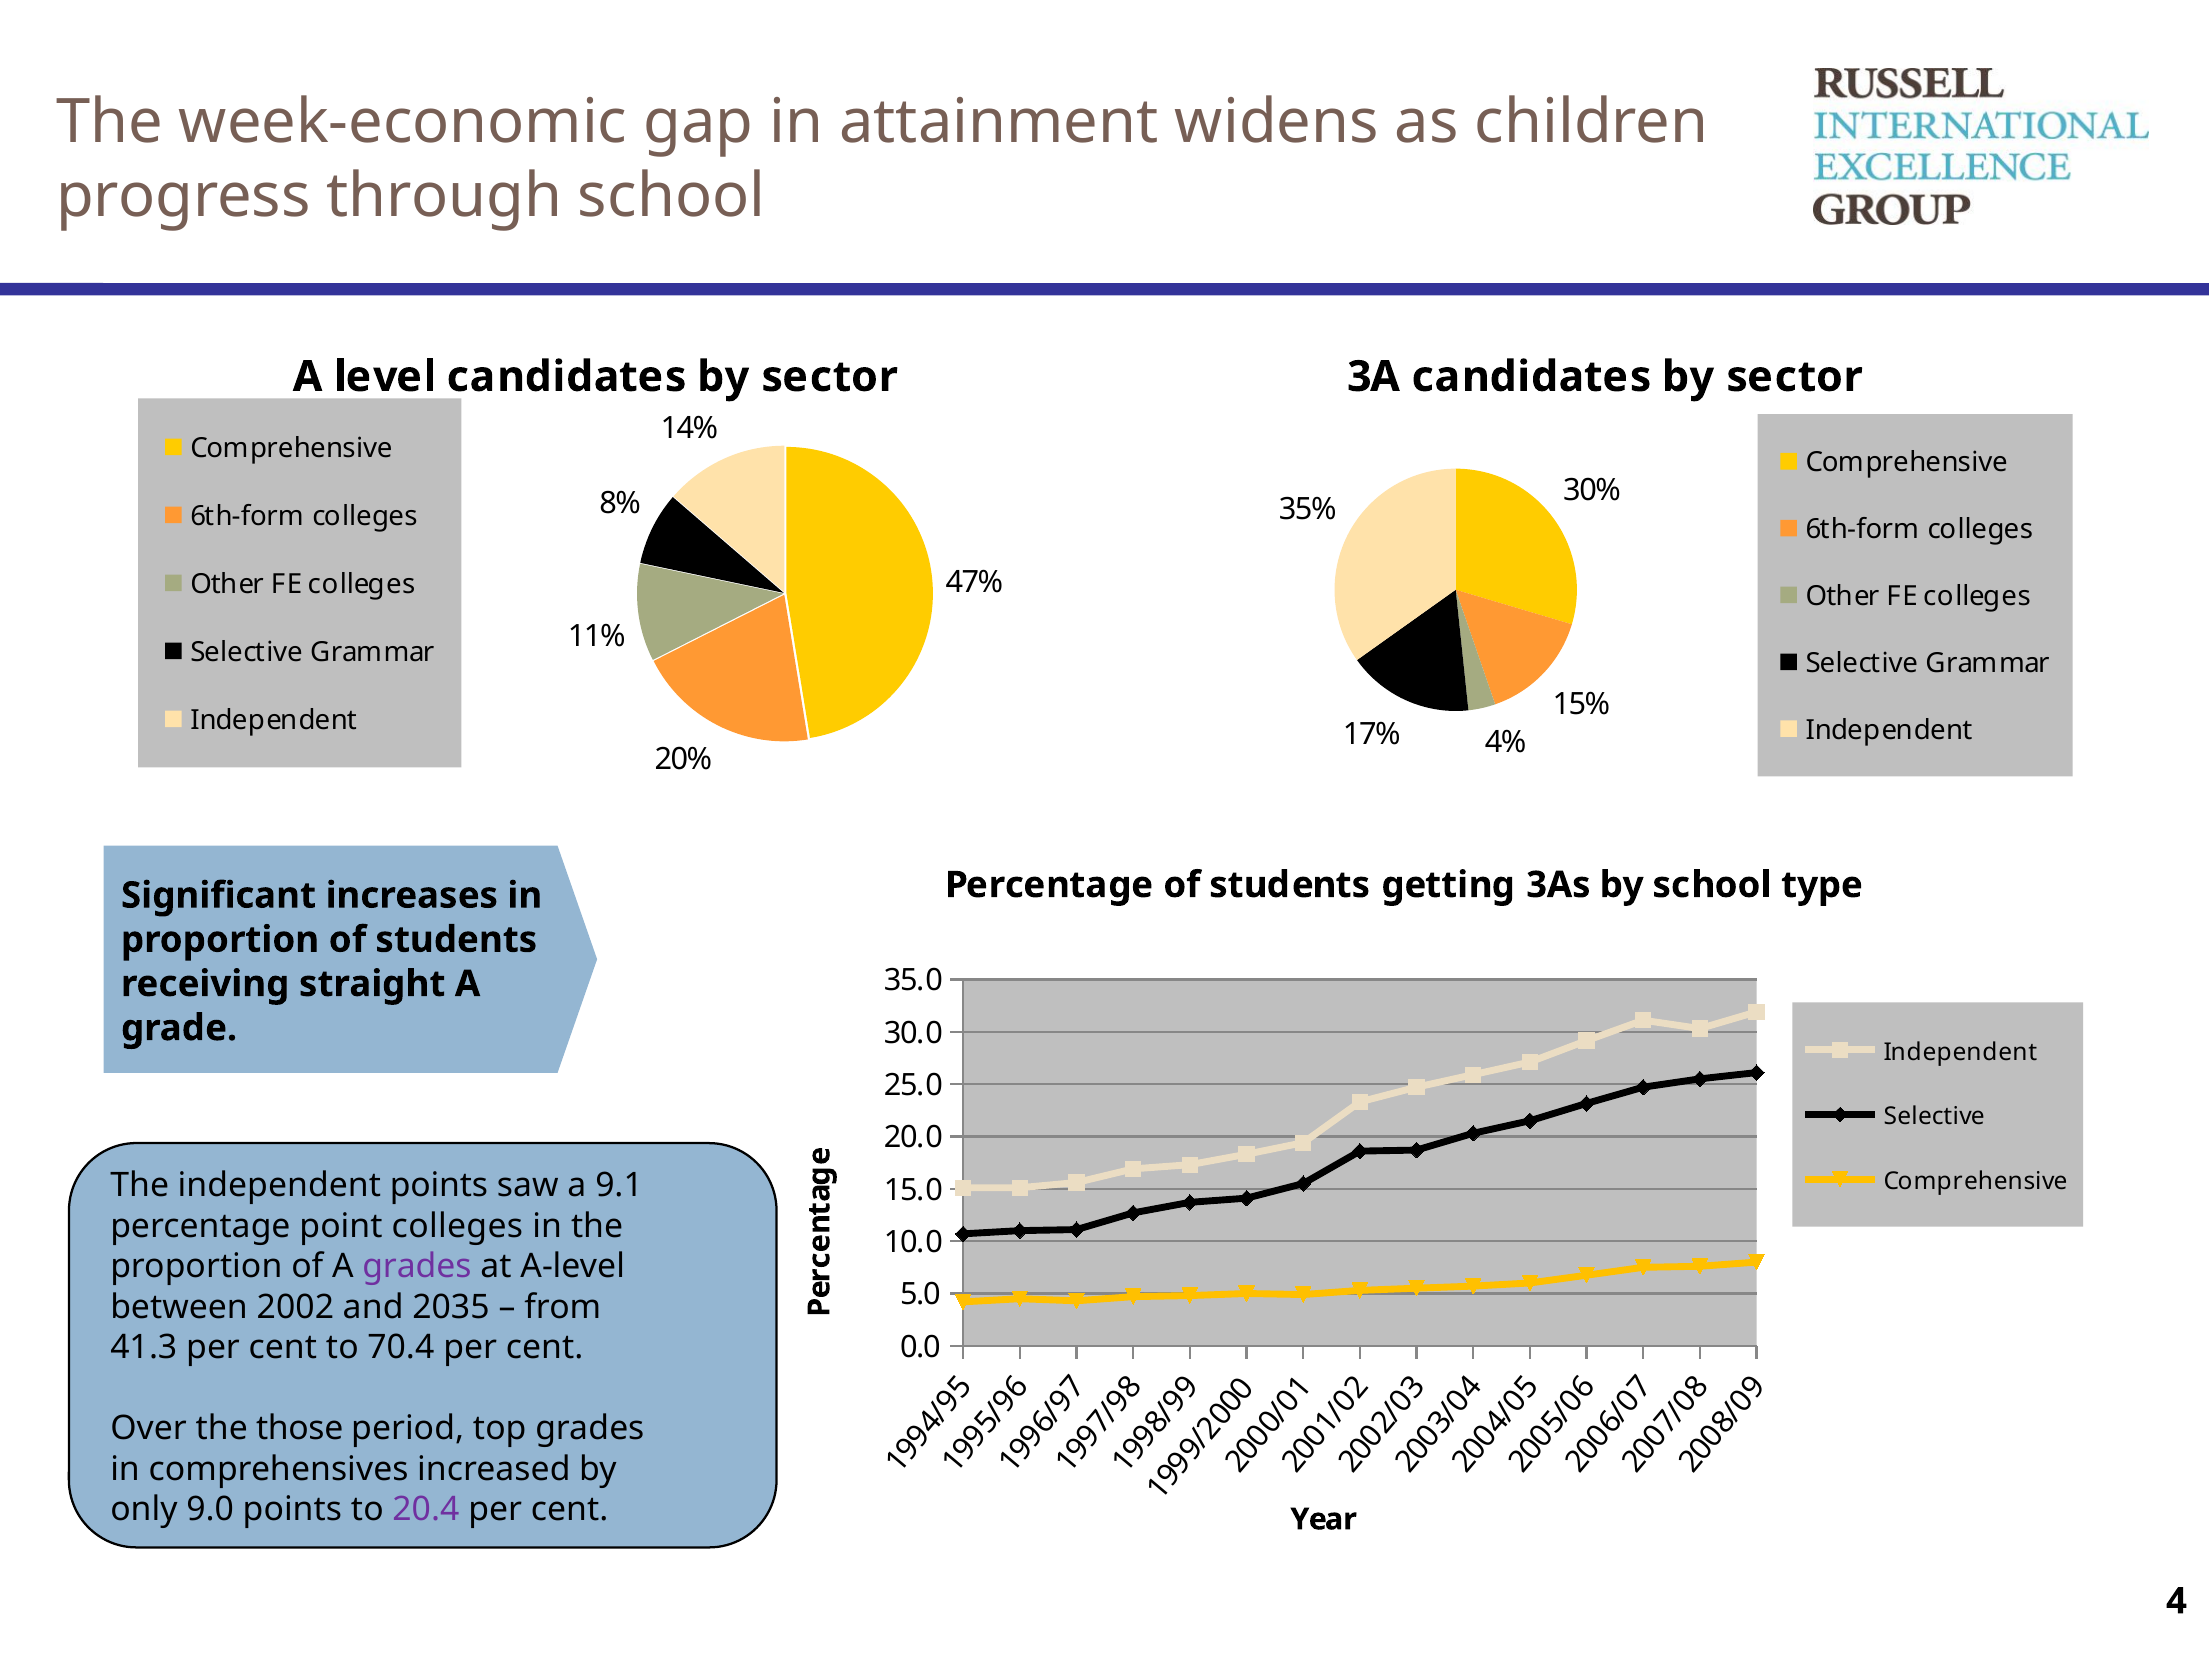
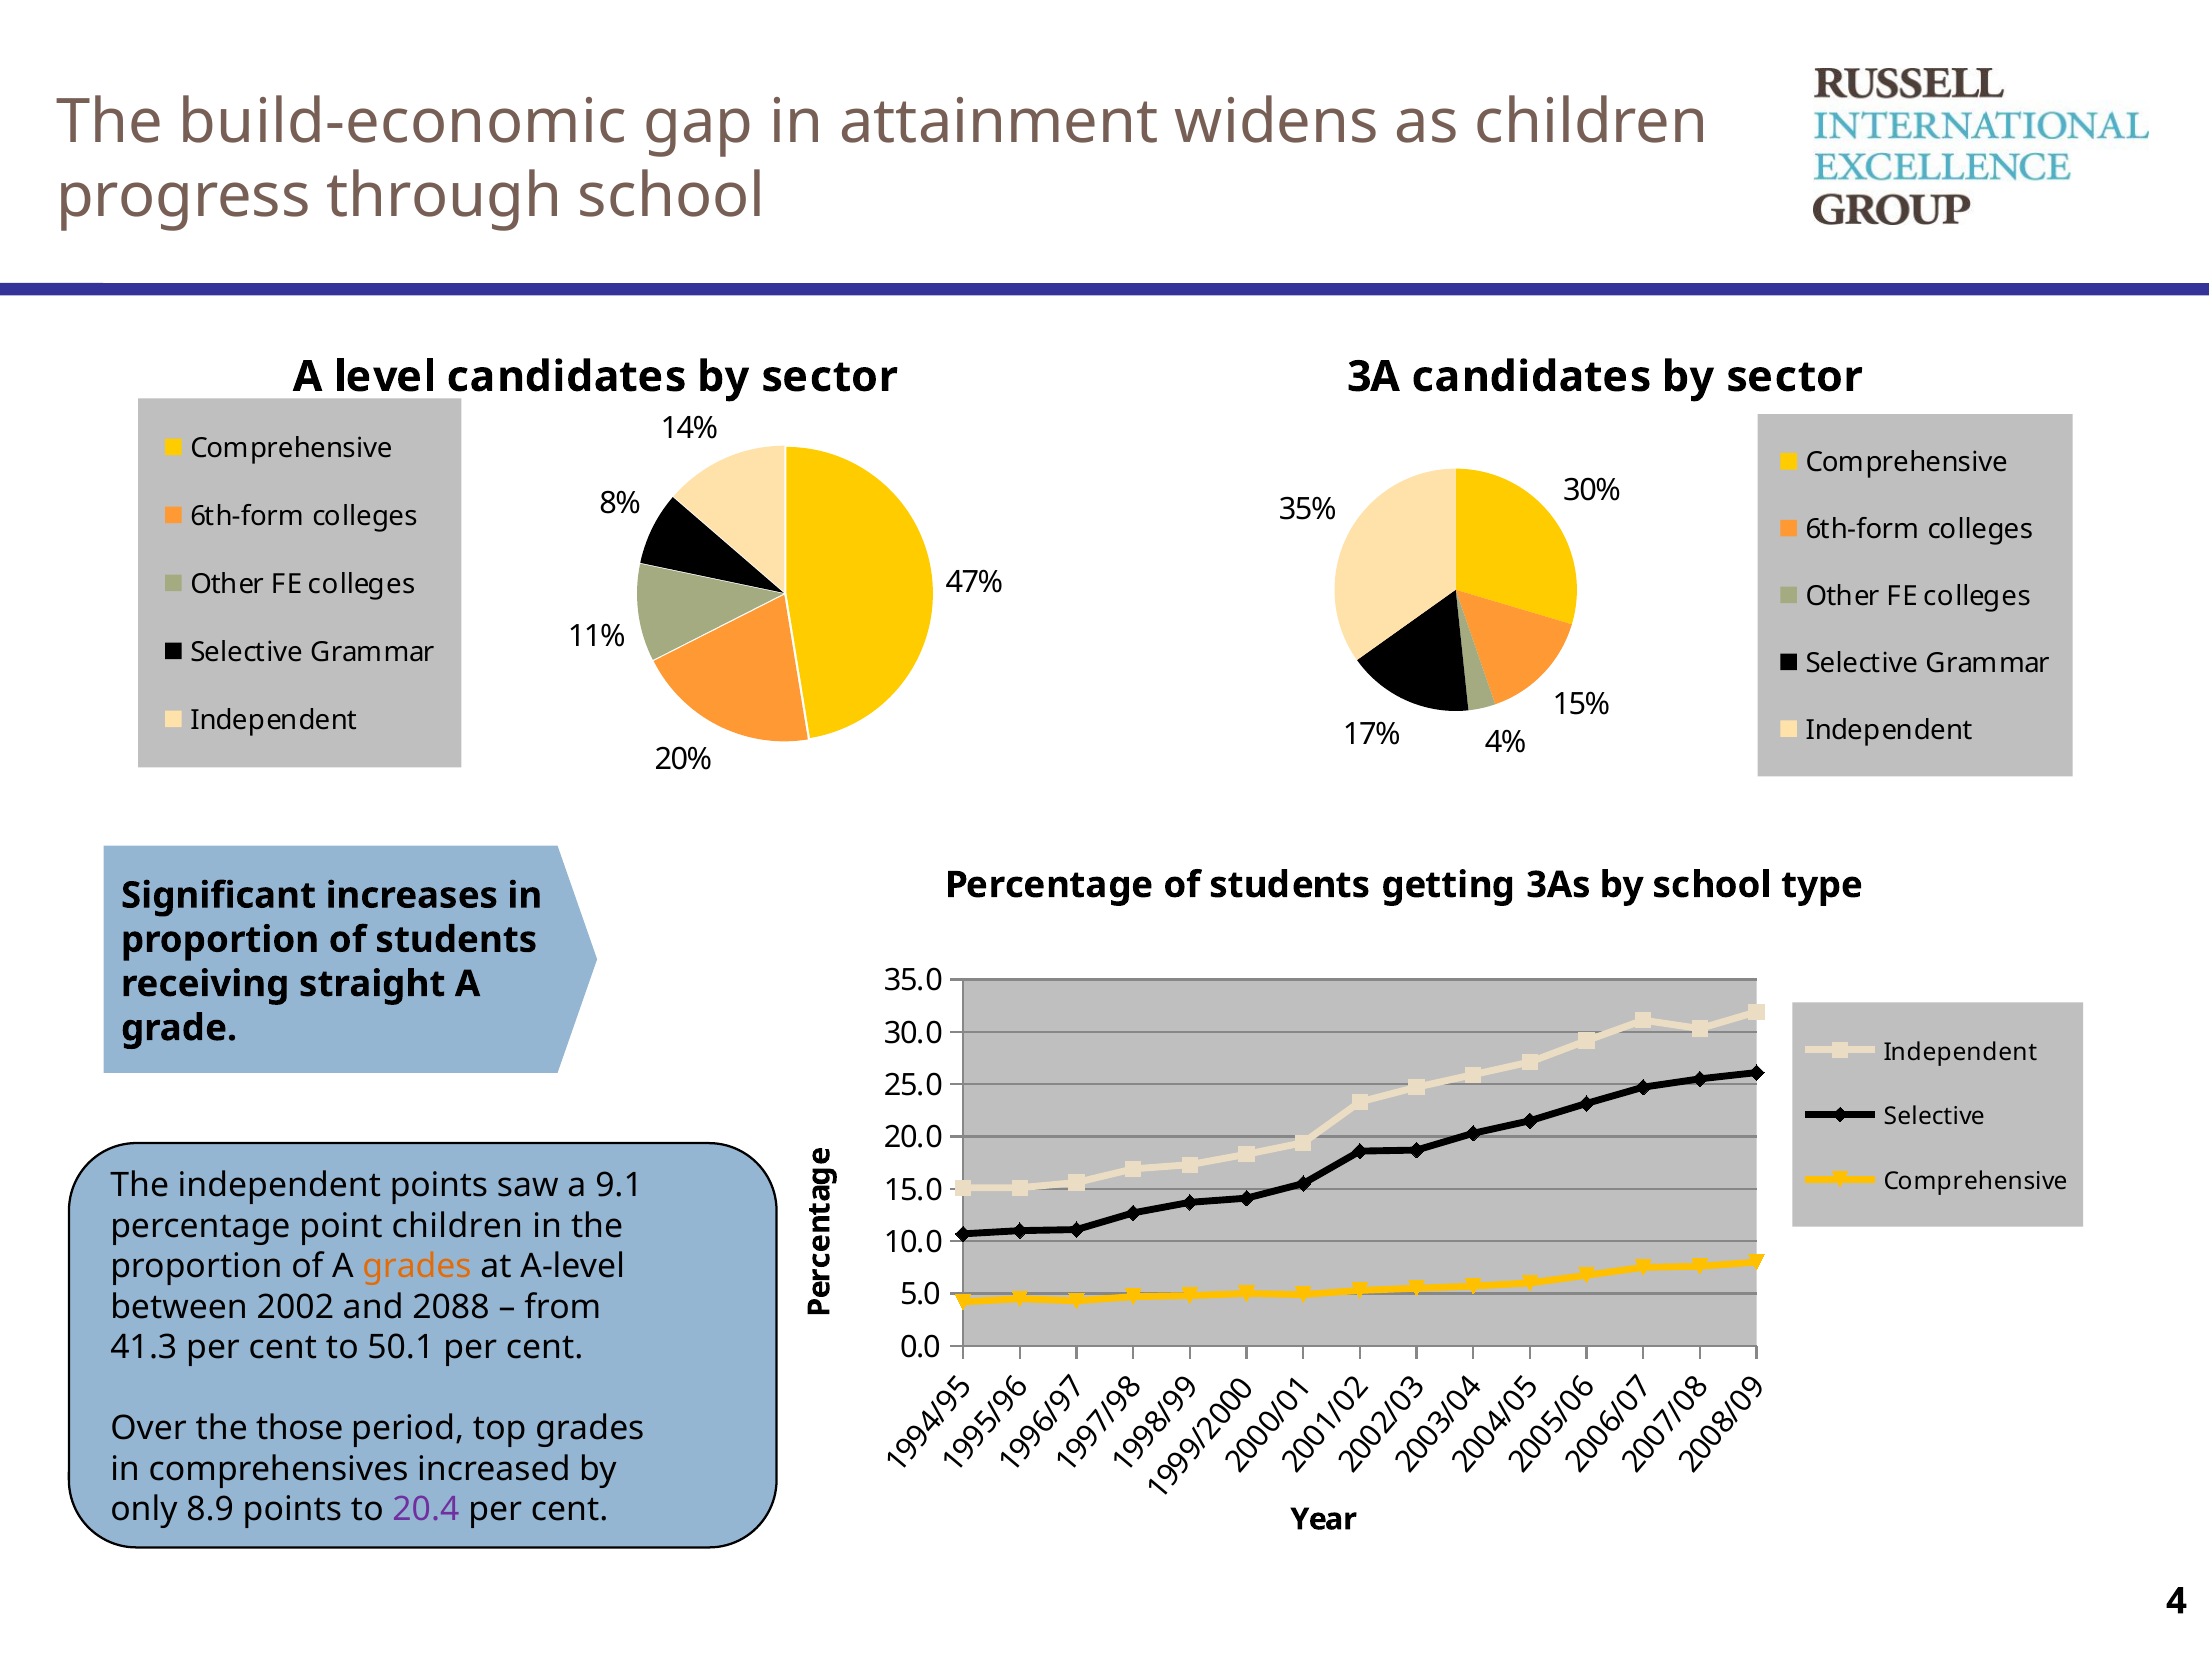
week-economic: week-economic -> build-economic (403, 123)
point colleges: colleges -> children (457, 1226)
grades colour: purple -> orange (417, 1266)
2035: 2035 -> 2088 (451, 1307)
70.4: 70.4 -> 50.1 (401, 1347)
9.0: 9.0 -> 8.9 (210, 1509)
